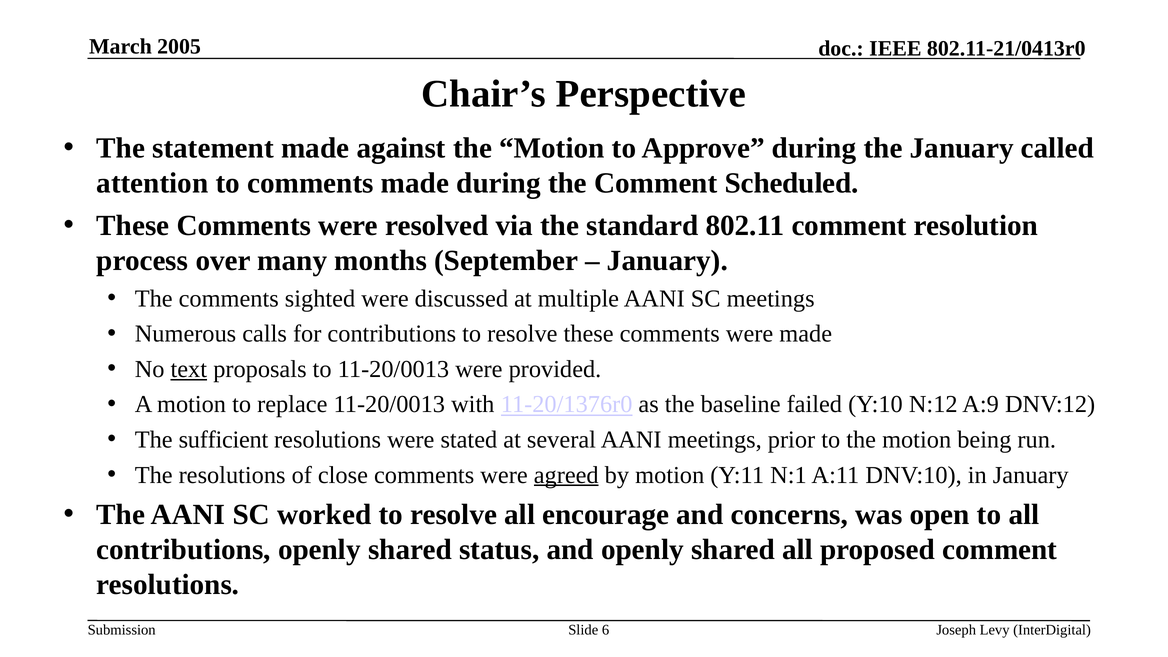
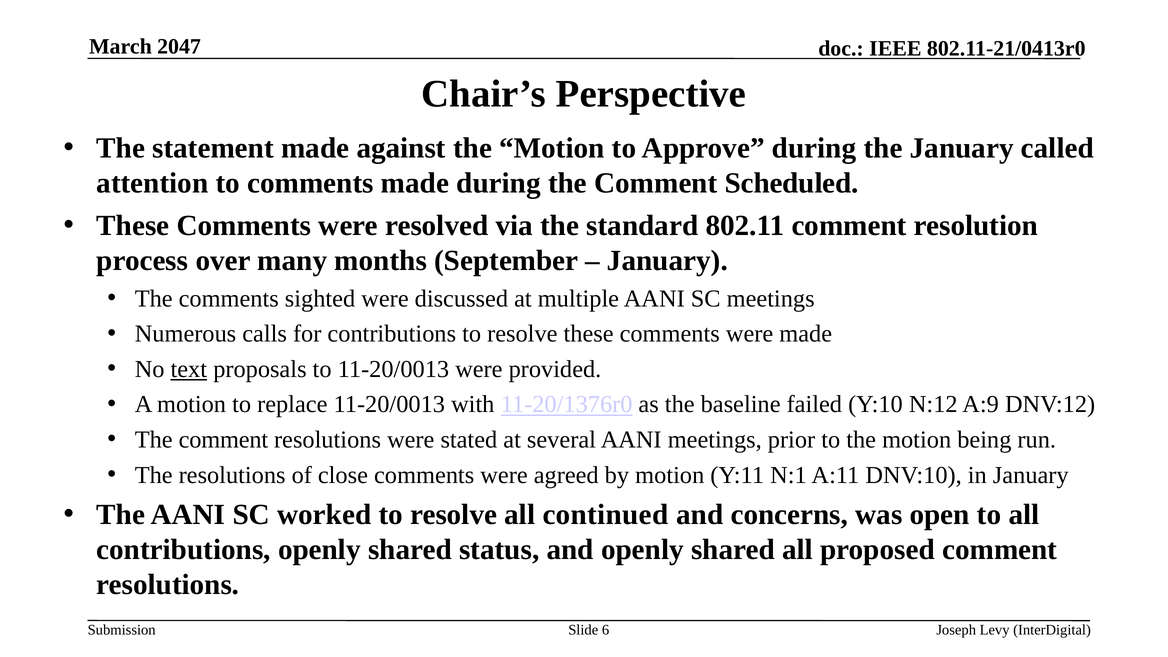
2005: 2005 -> 2047 (179, 46)
sufficient: sufficient -> comment (223, 440)
agreed underline: present -> none (566, 475)
encourage: encourage -> continued (605, 515)
